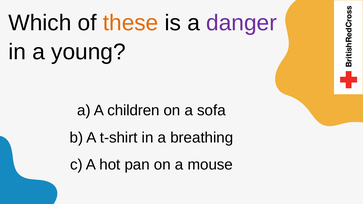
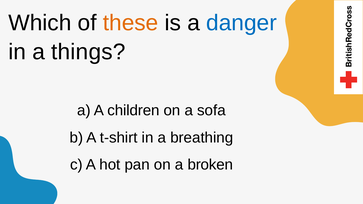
danger colour: purple -> blue (242, 23)
young: young -> things (88, 52)
mouse: mouse -> broken (210, 165)
